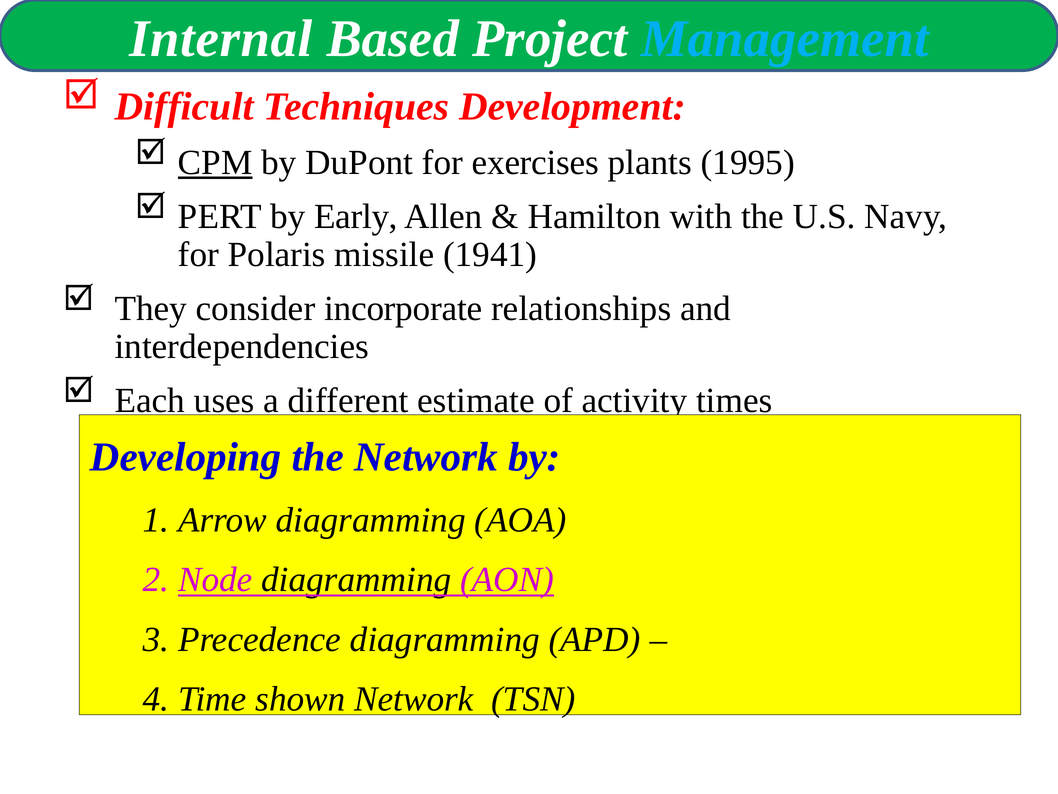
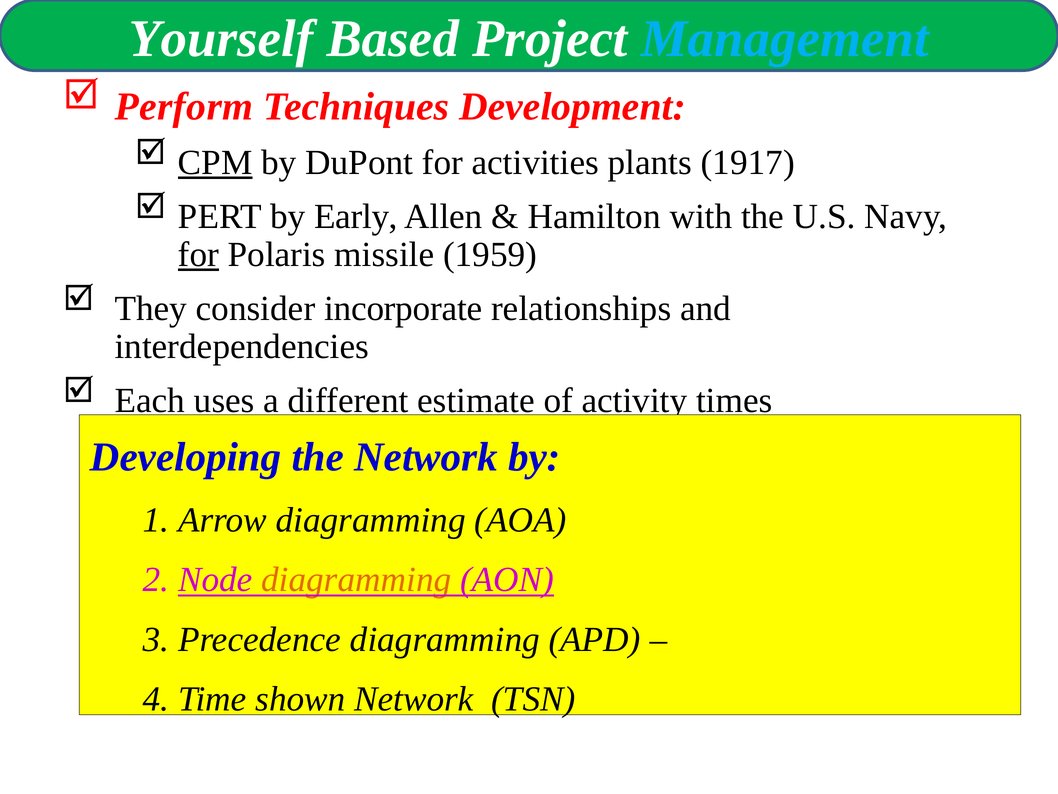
Internal: Internal -> Yourself (221, 39)
Difficult: Difficult -> Perform (184, 107)
exercises: exercises -> activities (535, 162)
1995: 1995 -> 1917 (748, 162)
for underline: none -> present (198, 254)
1941: 1941 -> 1959 (490, 254)
diagramming colour: black -> orange (356, 579)
